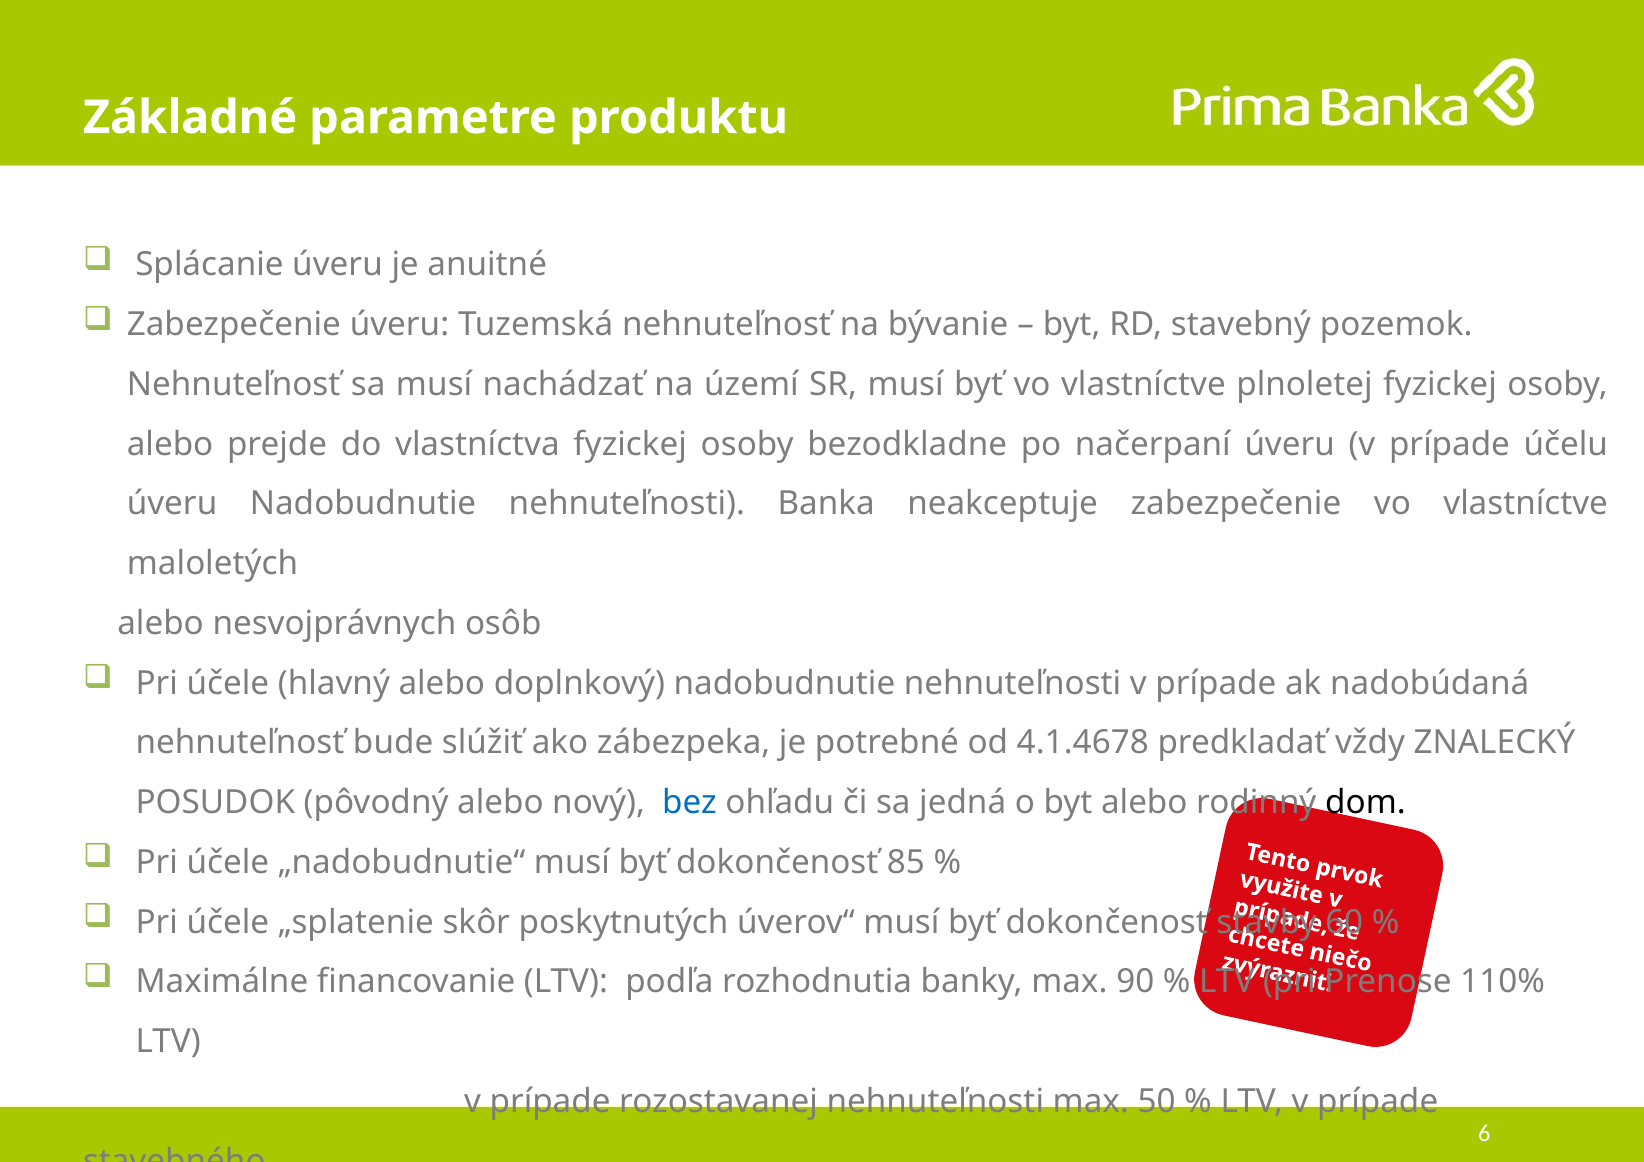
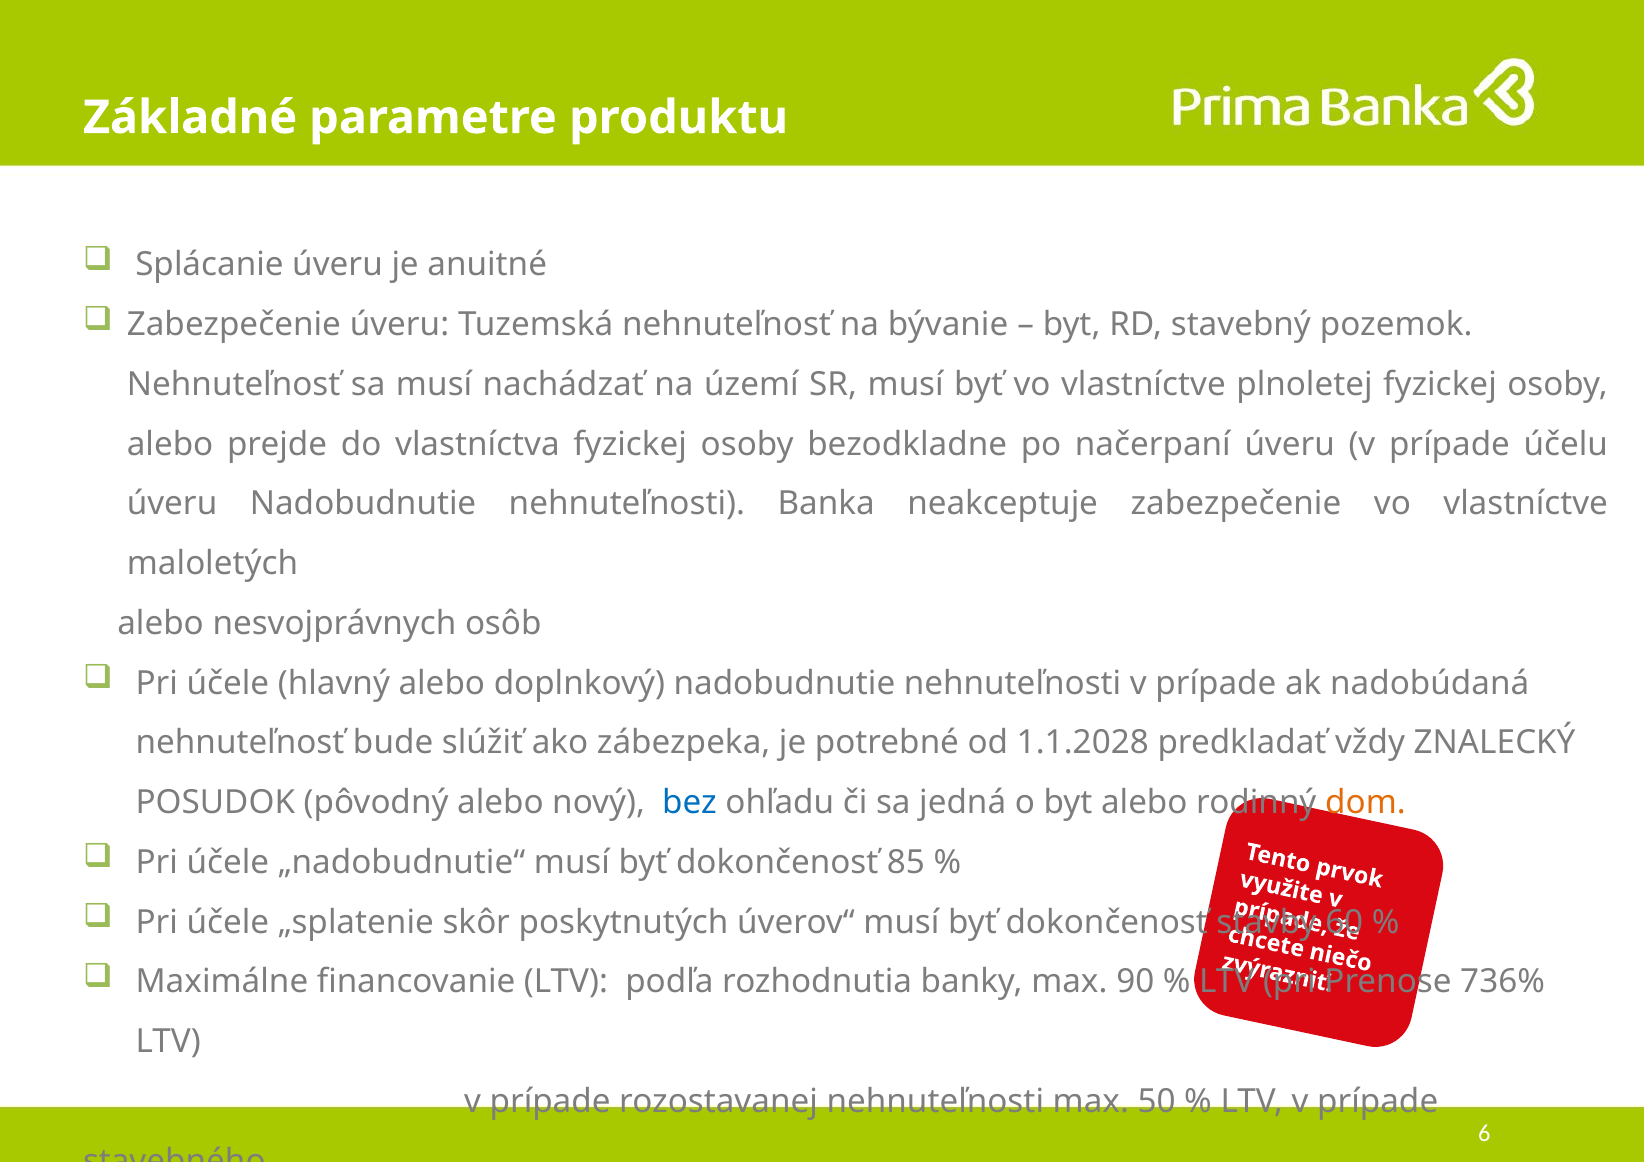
4.1.4678: 4.1.4678 -> 1.1.2028 (1083, 743)
dom colour: black -> orange (1365, 803)
110%: 110% -> 736% (1503, 982)
